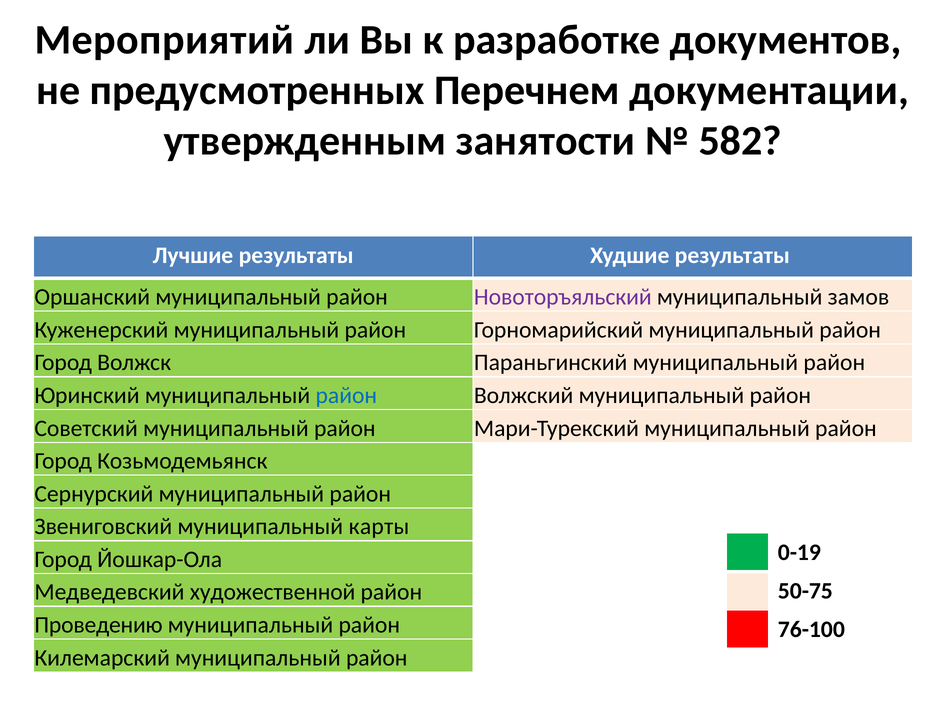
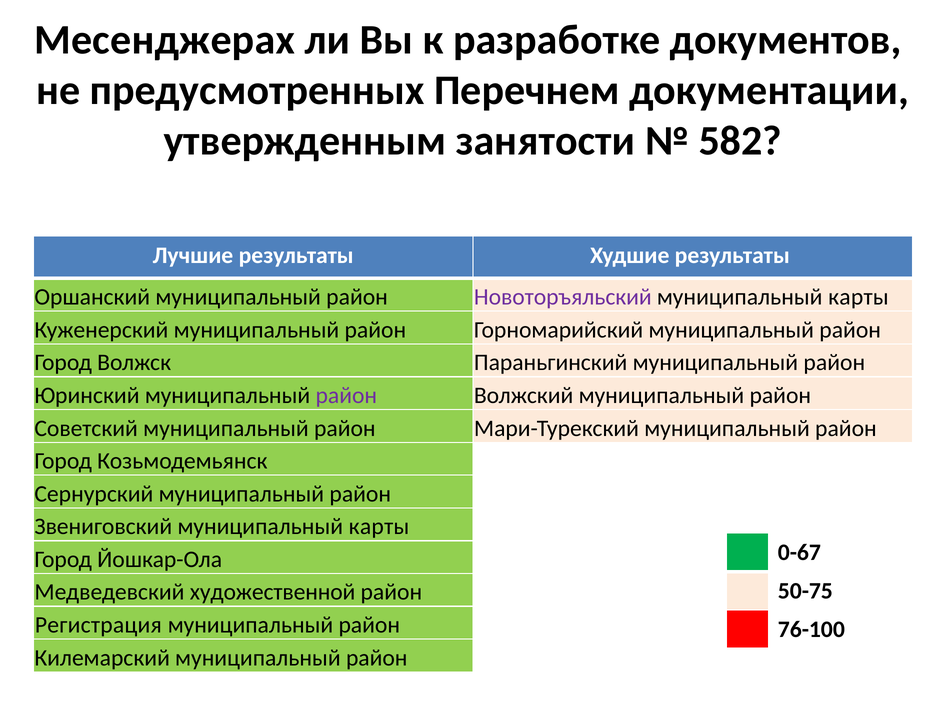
Мероприятий: Мероприятий -> Месенджерах (165, 40)
замов: замов -> карты (858, 297)
район colour: blue -> purple (346, 396)
0-19: 0-19 -> 0-67 (799, 553)
Проведению: Проведению -> Регистрация (98, 625)
